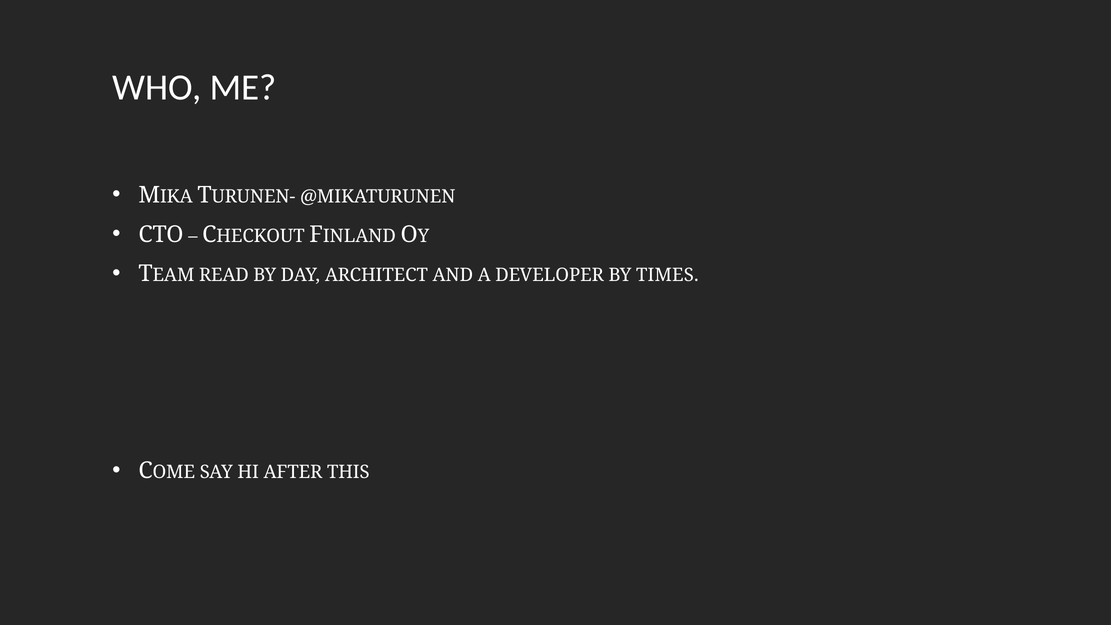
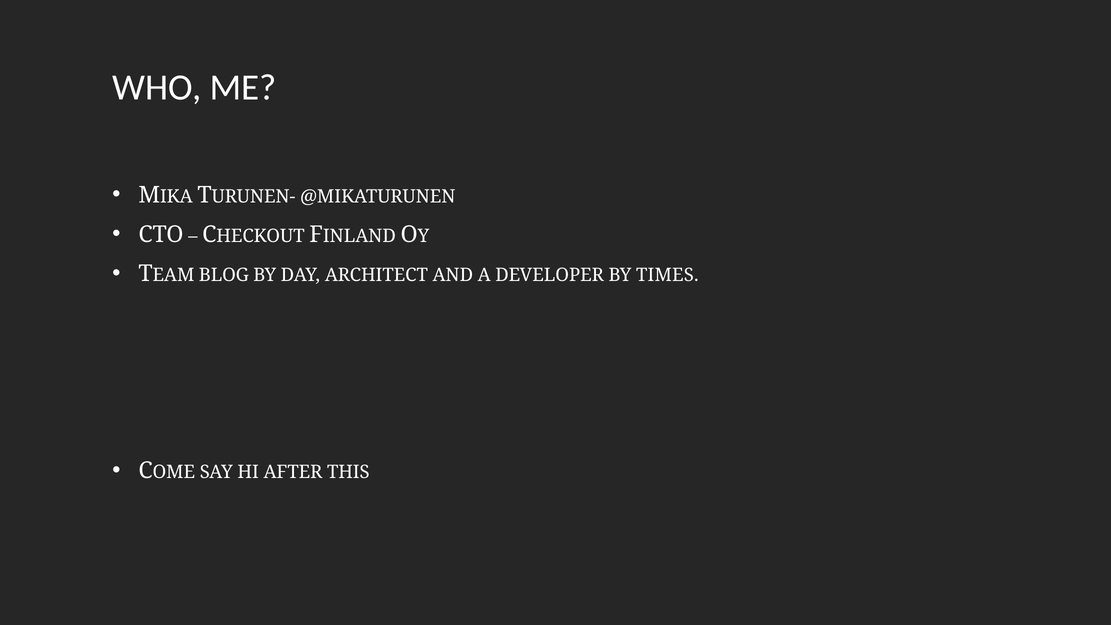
READ: READ -> BLOG (224, 275)
